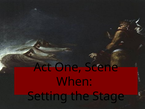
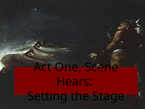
When: When -> Hears (74, 82)
